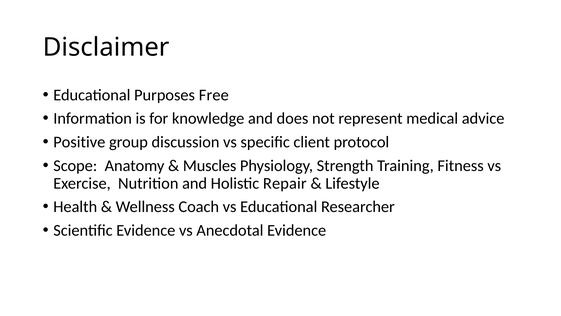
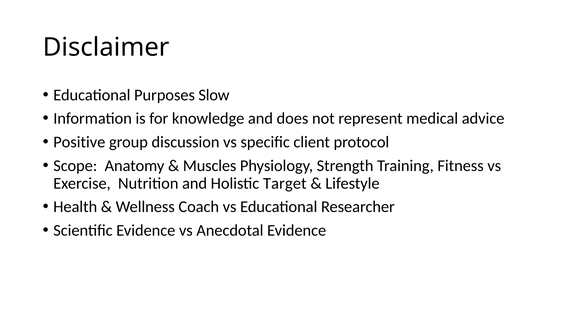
Free: Free -> Slow (214, 95)
Repair: Repair -> Target (285, 183)
